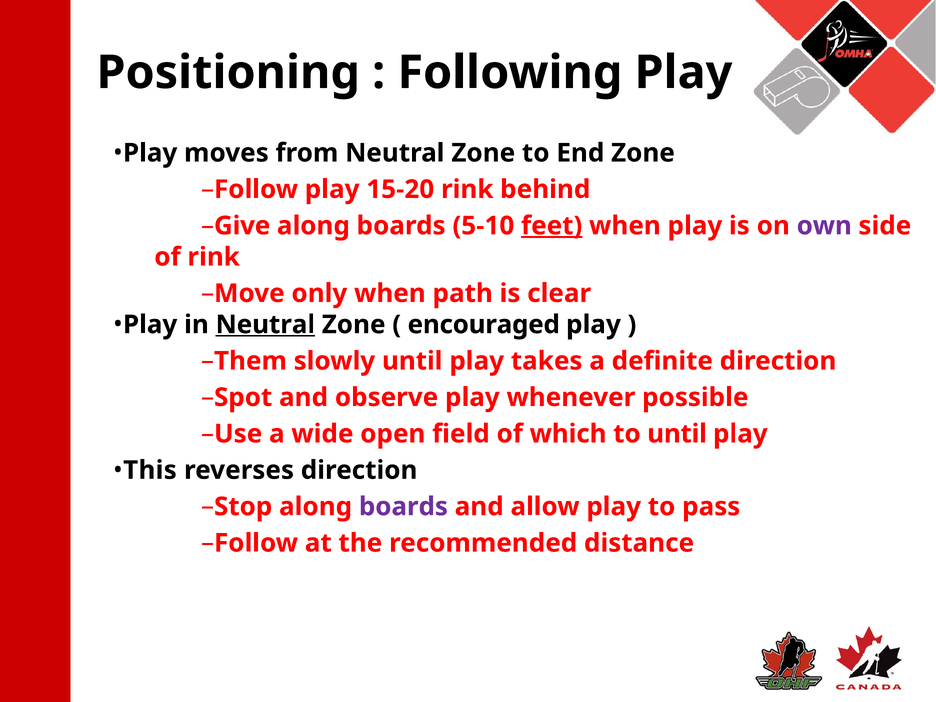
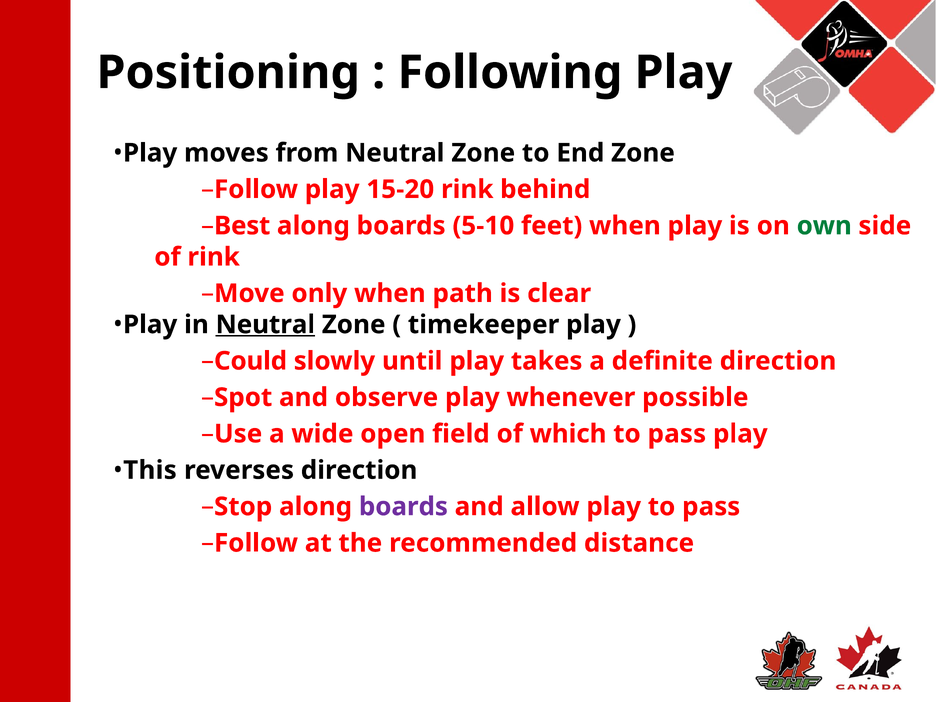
Give: Give -> Best (242, 226)
feet underline: present -> none (552, 226)
own colour: purple -> green (824, 226)
encouraged: encouraged -> timekeeper (484, 325)
Them: Them -> Could (251, 361)
until: until -> pass (677, 434)
